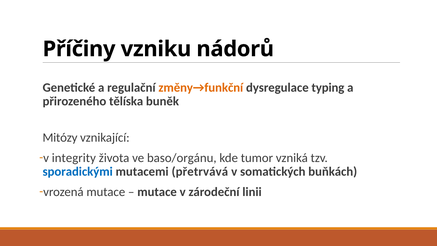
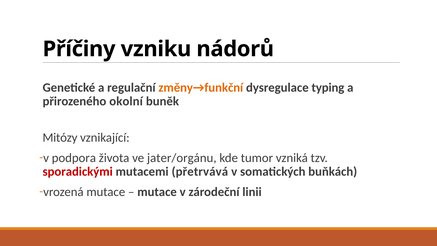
tělíska: tělíska -> okolní (126, 101)
integrity: integrity -> podpora (74, 158)
baso/orgánu: baso/orgánu -> jater/orgánu (182, 158)
sporadickými colour: blue -> red (78, 172)
